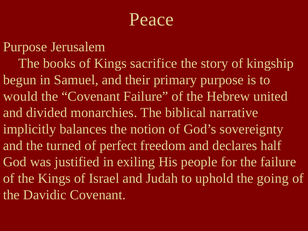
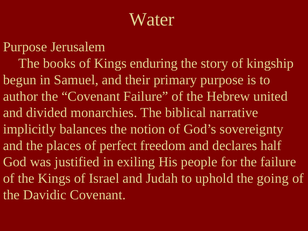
Peace: Peace -> Water (152, 19)
sacrifice: sacrifice -> enduring (154, 63)
would: would -> author (21, 96)
turned: turned -> places (64, 146)
